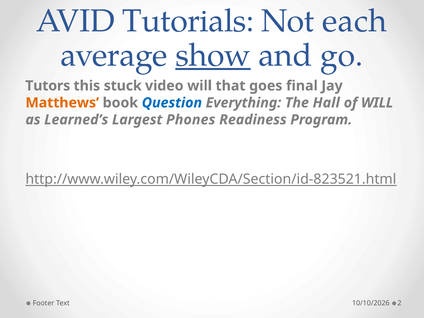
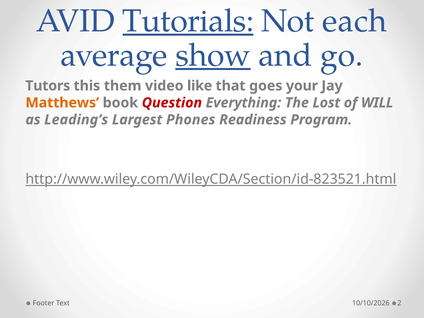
Tutorials underline: none -> present (188, 21)
stuck: stuck -> them (123, 86)
video will: will -> like (200, 86)
final: final -> your (302, 86)
Question colour: blue -> red (172, 103)
Hall: Hall -> Lost (326, 103)
Learned’s: Learned’s -> Leading’s (76, 120)
